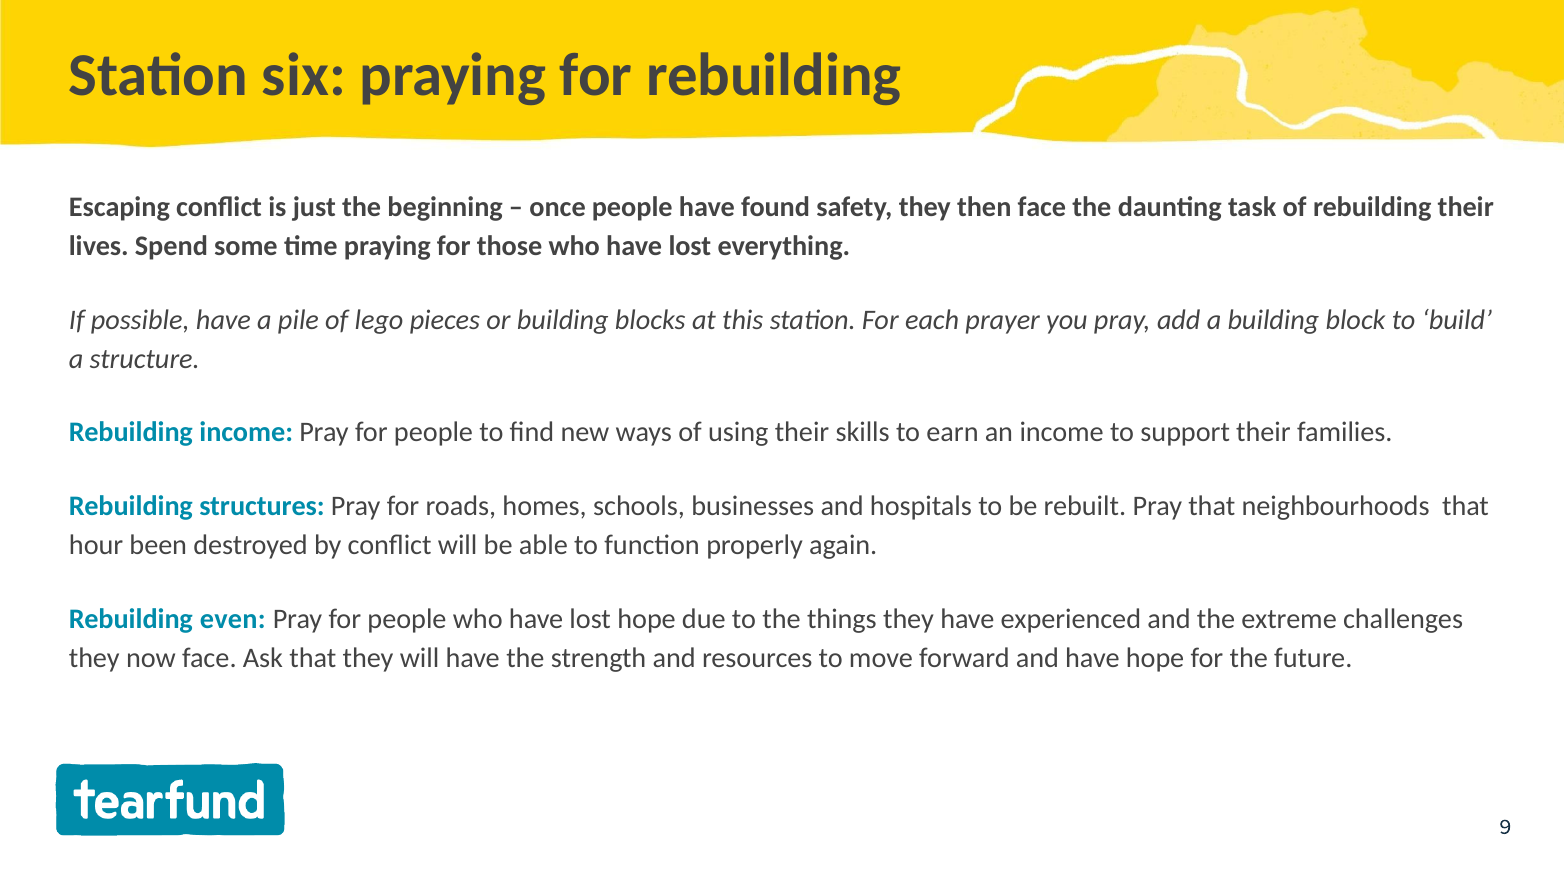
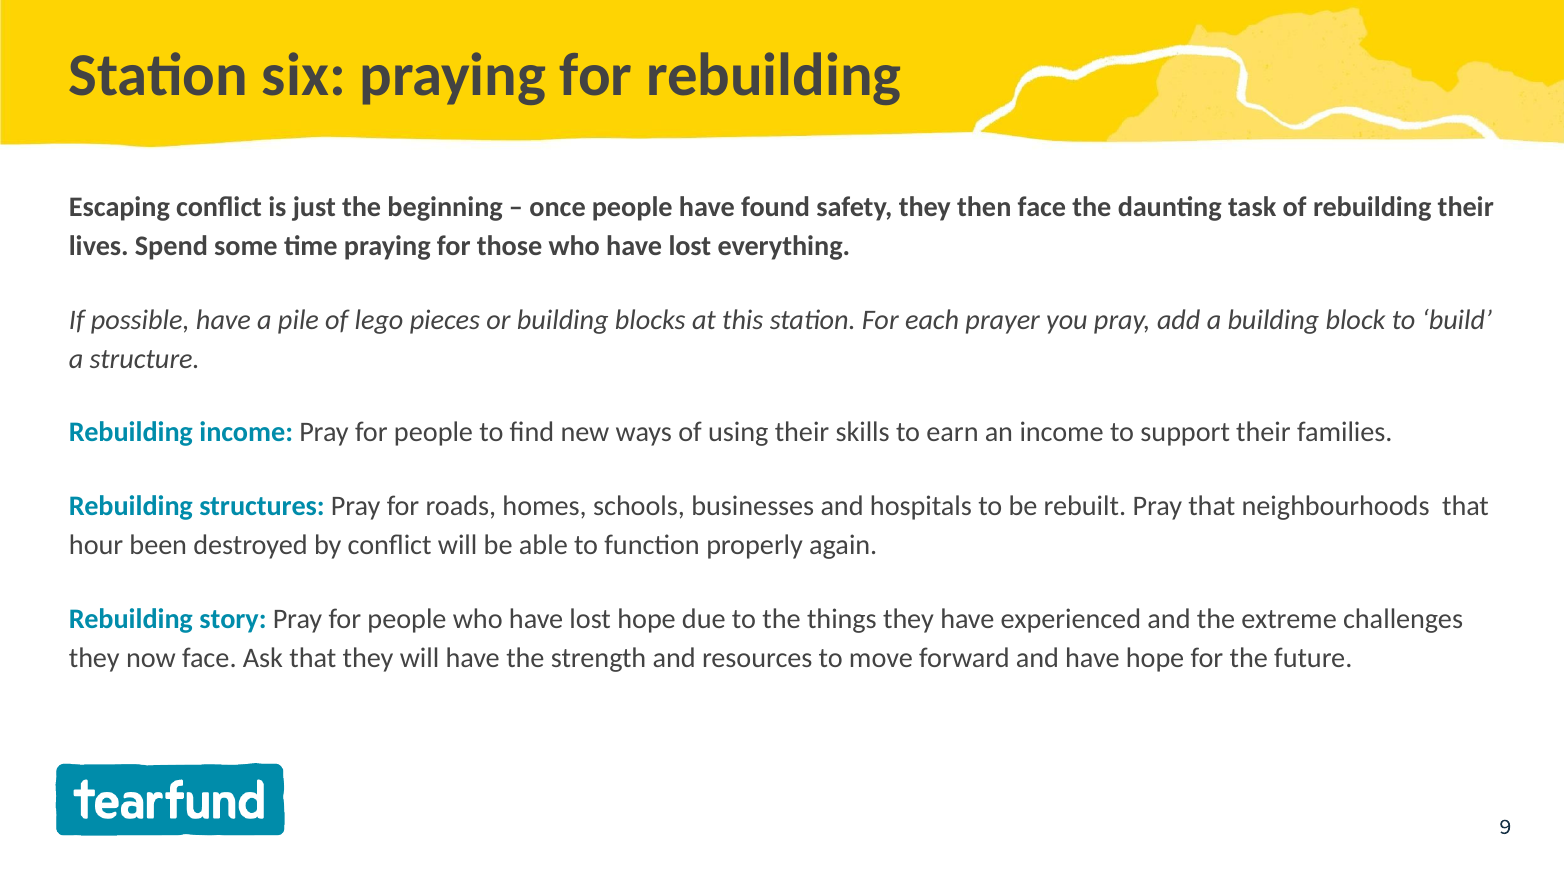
even: even -> story (233, 619)
